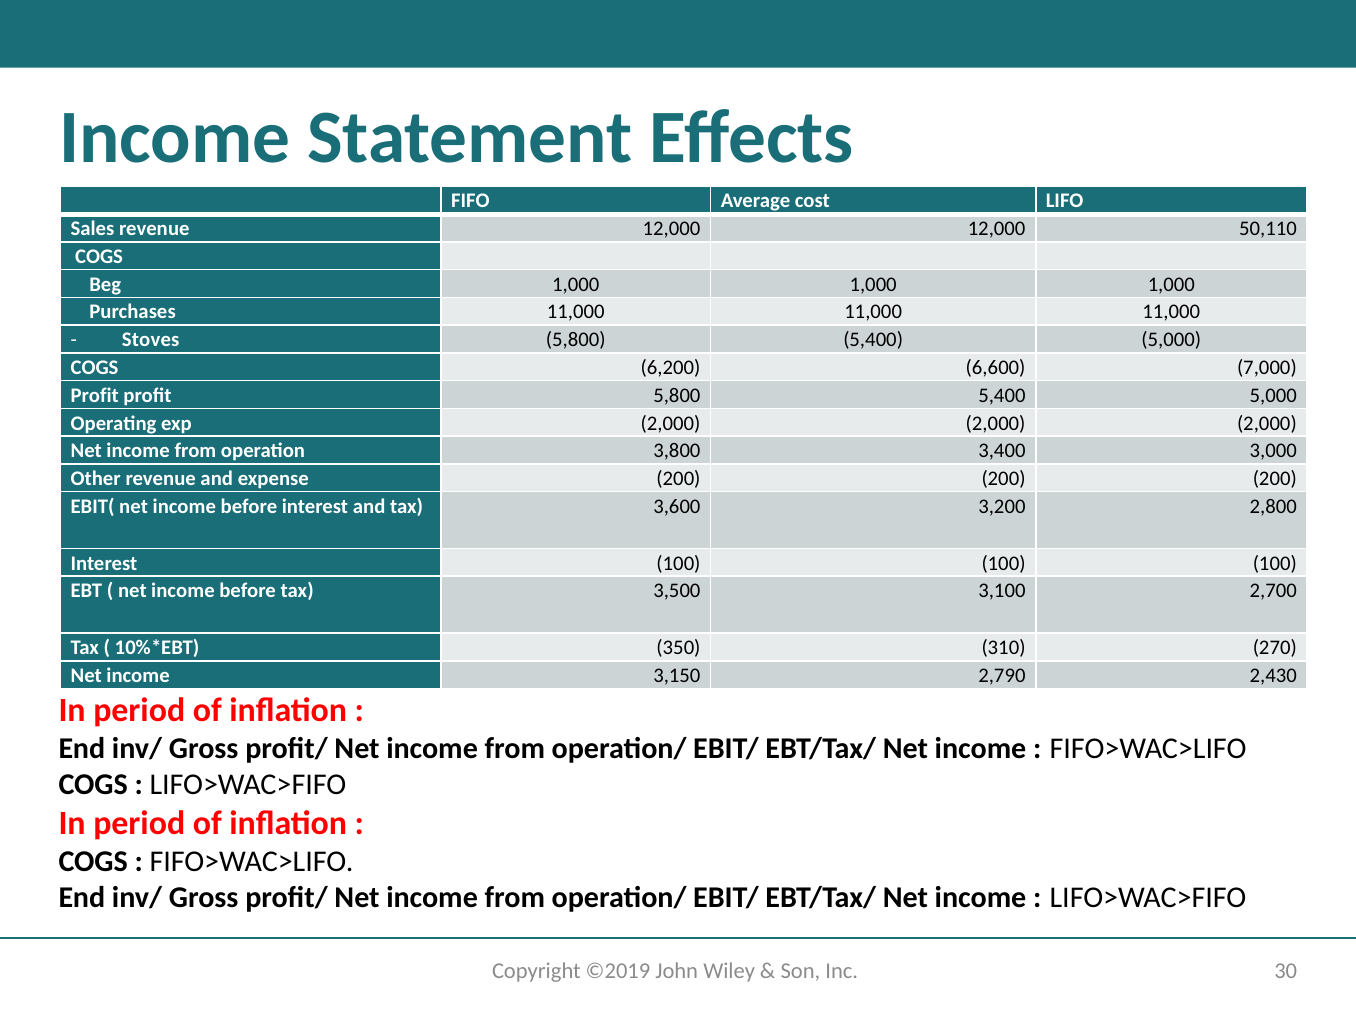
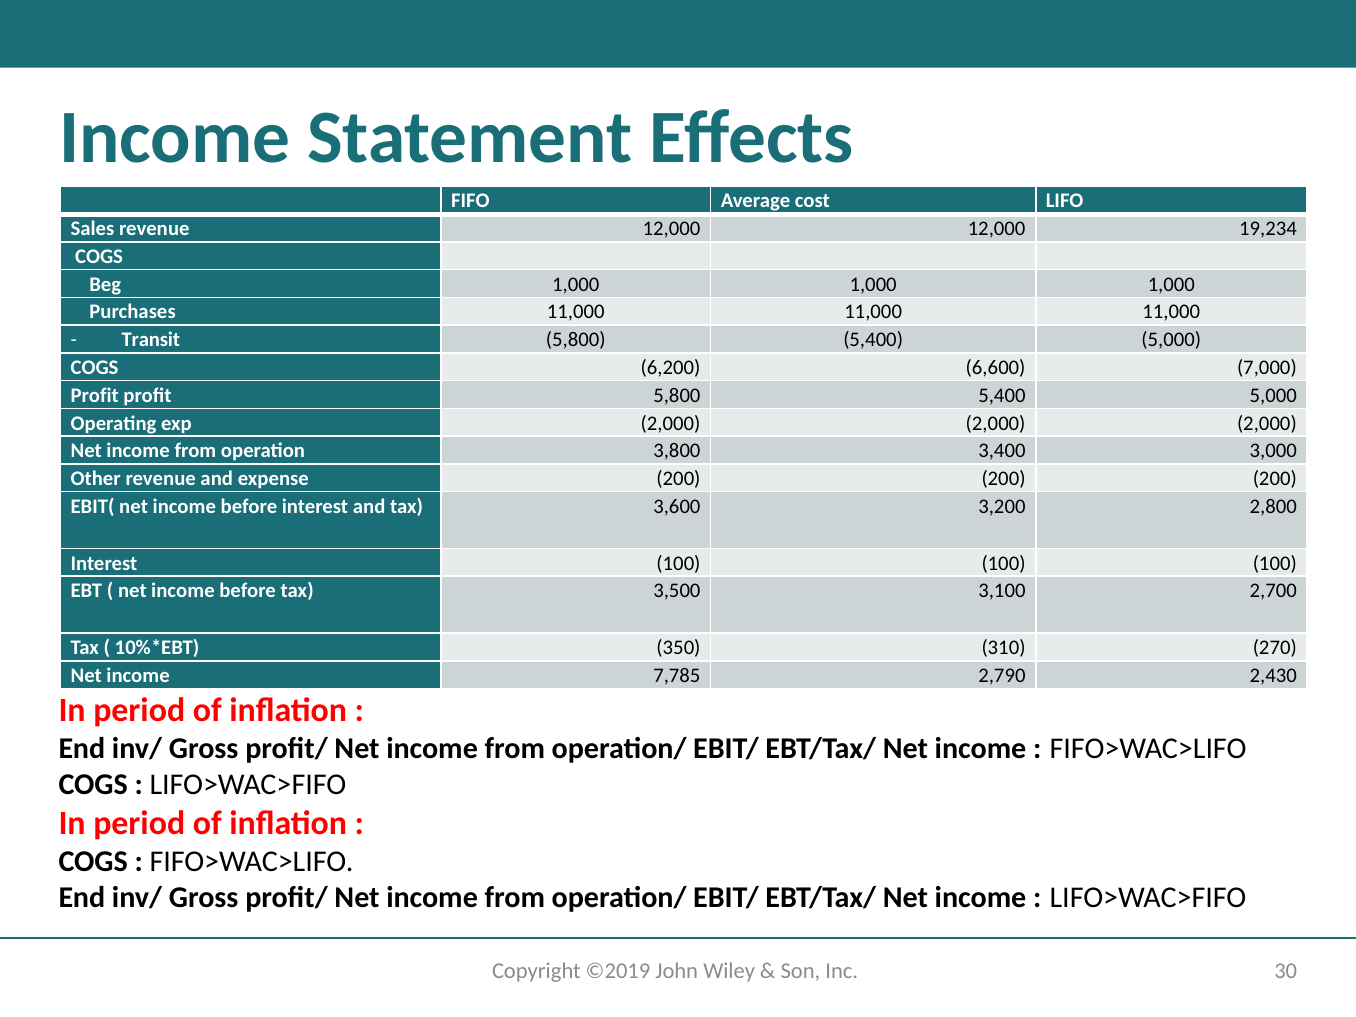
50,110: 50,110 -> 19,234 (1268, 229)
Stoves: Stoves -> Transit (151, 340)
3,150: 3,150 -> 7,785 (677, 676)
